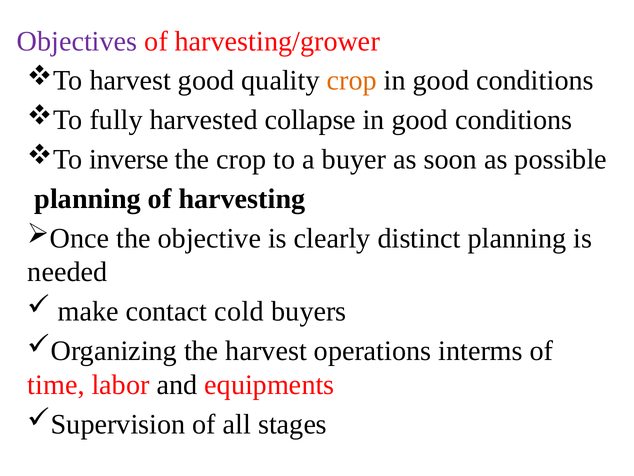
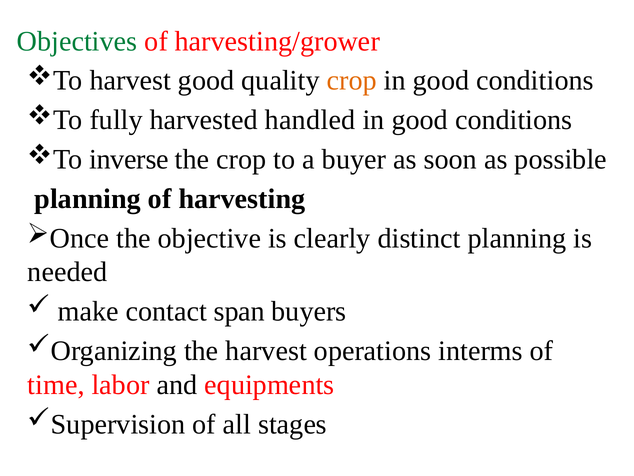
Objectives colour: purple -> green (77, 42)
collapse: collapse -> handled (310, 120)
cold: cold -> span (239, 311)
